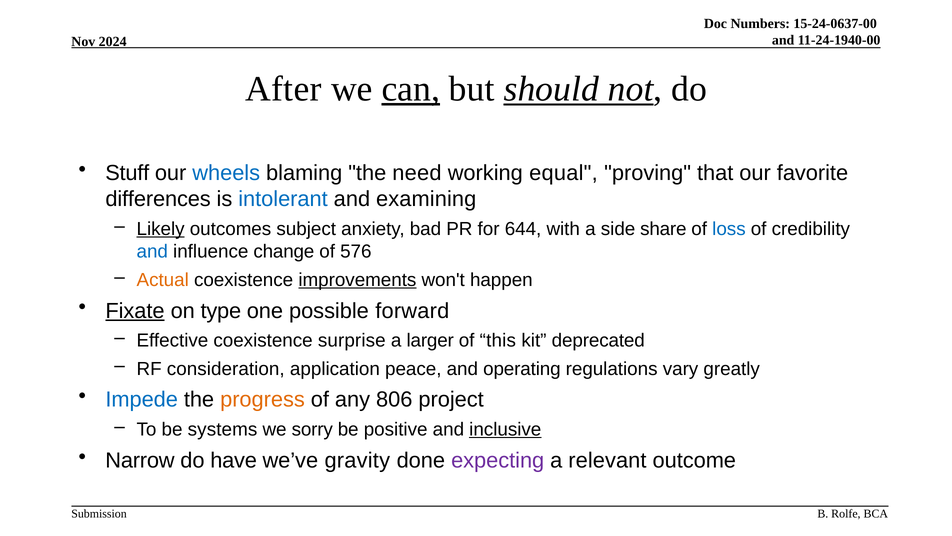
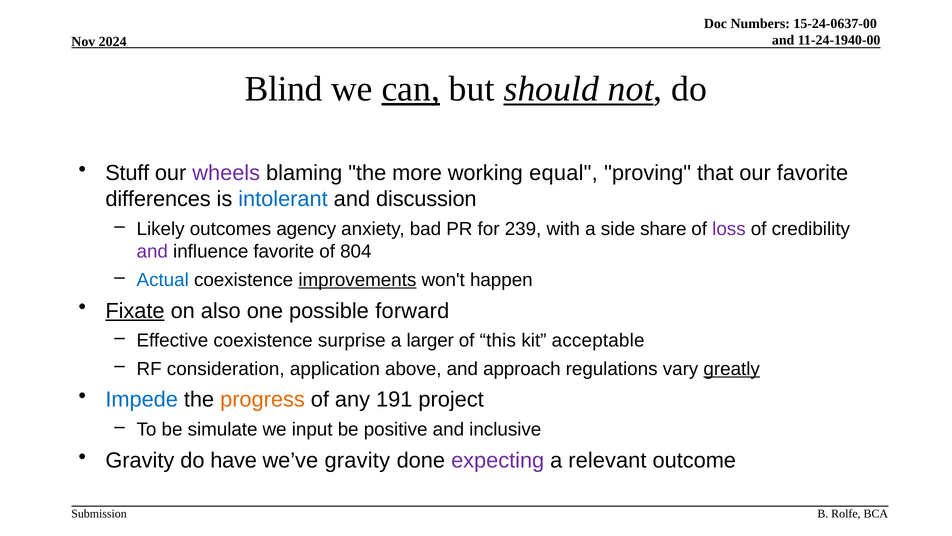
After: After -> Blind (284, 89)
wheels colour: blue -> purple (226, 173)
need: need -> more (417, 173)
examining: examining -> discussion (426, 199)
Likely underline: present -> none (161, 229)
subject: subject -> agency (306, 229)
644: 644 -> 239 (523, 229)
loss colour: blue -> purple (729, 229)
and colour: blue -> purple (152, 251)
influence change: change -> favorite (284, 251)
576: 576 -> 804 (356, 251)
Actual colour: orange -> blue (163, 280)
type: type -> also (221, 311)
deprecated: deprecated -> acceptable (598, 340)
peace: peace -> above (413, 368)
operating: operating -> approach (522, 368)
greatly underline: none -> present (732, 368)
806: 806 -> 191 (394, 399)
systems: systems -> simulate (223, 429)
sorry: sorry -> input (312, 429)
inclusive underline: present -> none (505, 429)
Narrow: Narrow -> Gravity (140, 460)
